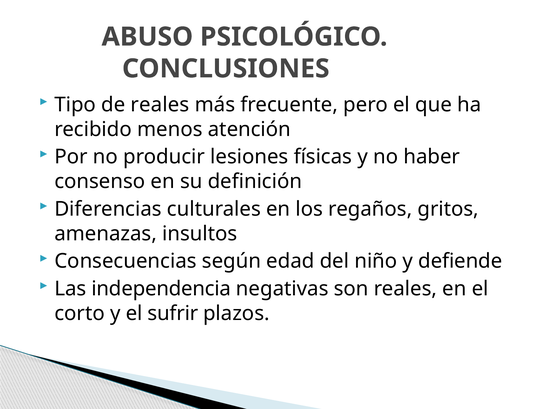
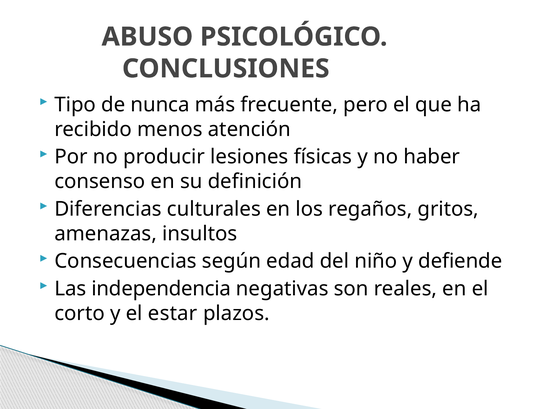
de reales: reales -> nunca (160, 105)
sufrir: sufrir -> estar (173, 313)
